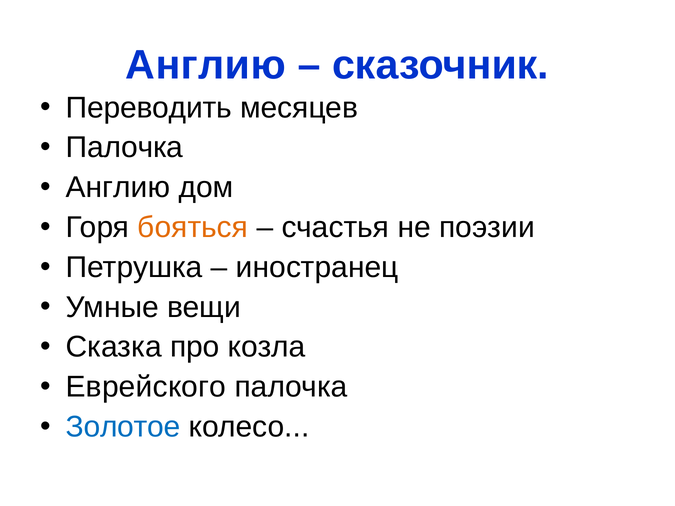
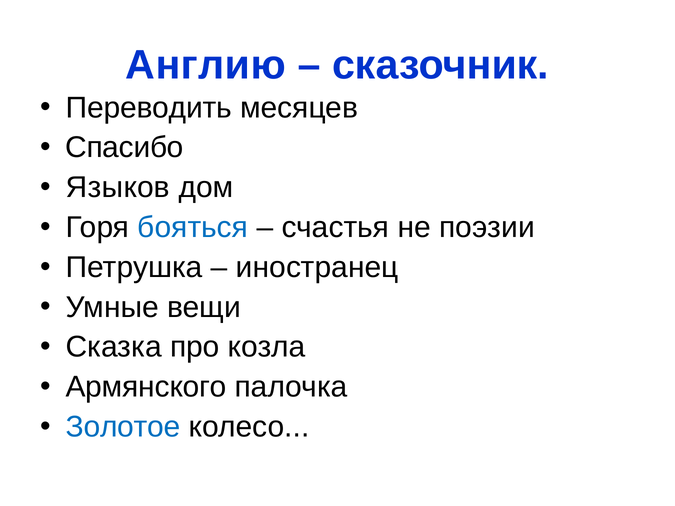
Палочка: Палочка -> Спасибо (124, 148)
Англию: Англию -> Языков (118, 188)
бояться colour: orange -> blue (193, 227)
Еврейского: Еврейского -> Армянского (146, 387)
